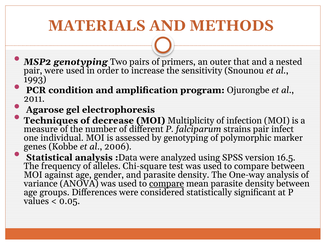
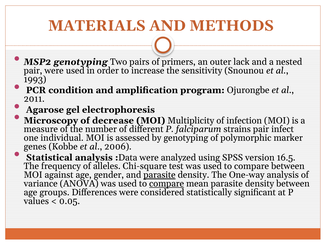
that: that -> lack (241, 62)
Techniques: Techniques -> Microscopy (51, 120)
parasite underline: none -> present (159, 175)
